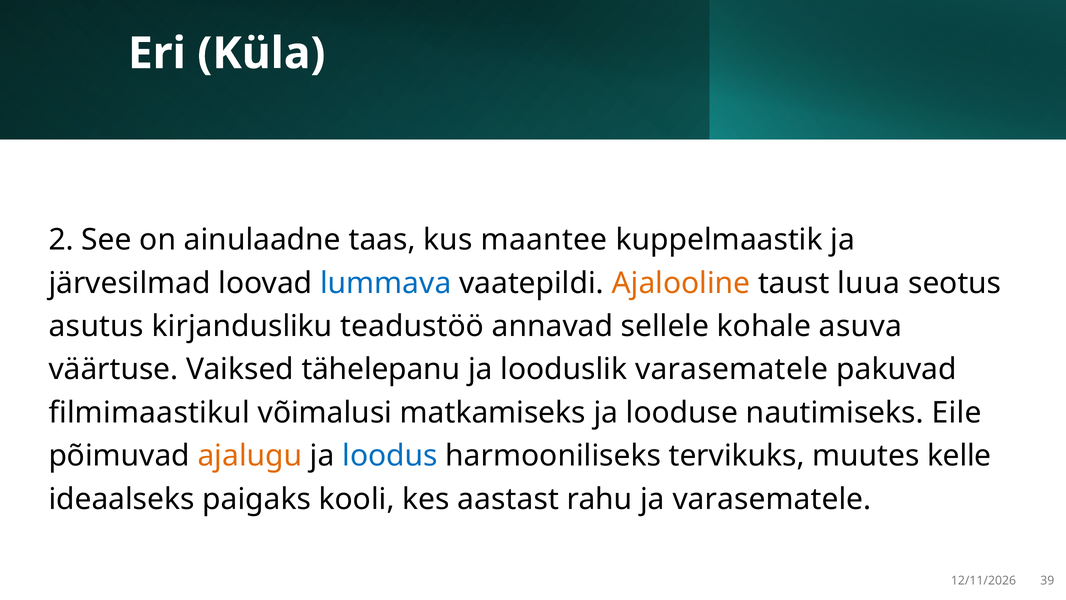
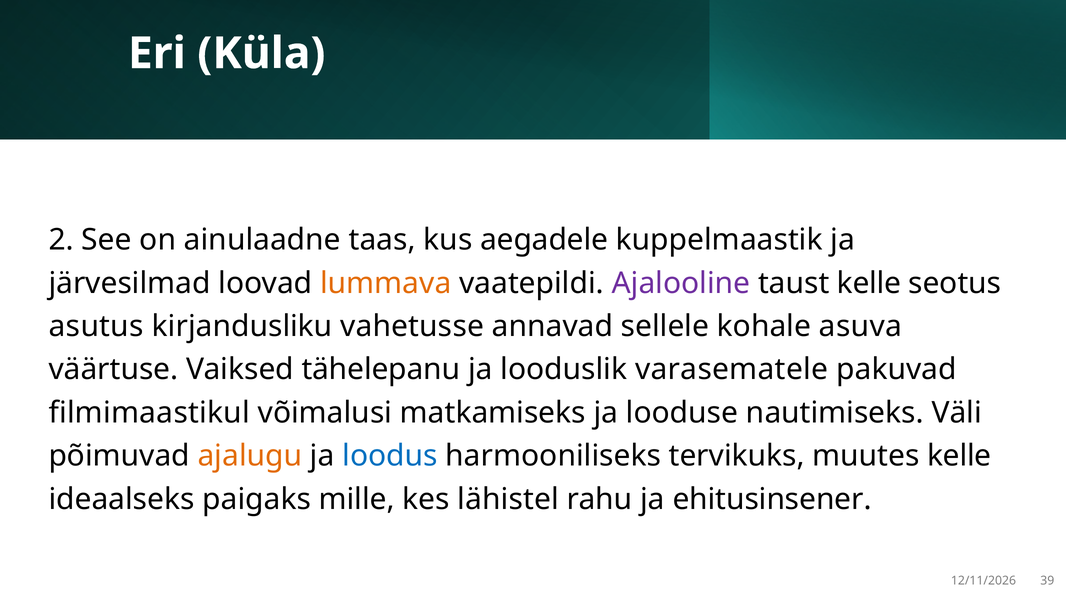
maantee: maantee -> aegadele (544, 240)
lummava colour: blue -> orange (386, 283)
Ajalooline colour: orange -> purple (681, 283)
taust luua: luua -> kelle (869, 283)
teadustöö: teadustöö -> vahetusse (412, 326)
Eile: Eile -> Väli (957, 413)
kooli: kooli -> mille (357, 499)
aastast: aastast -> lähistel (508, 499)
ja varasematele: varasematele -> ehitusinsener (772, 499)
